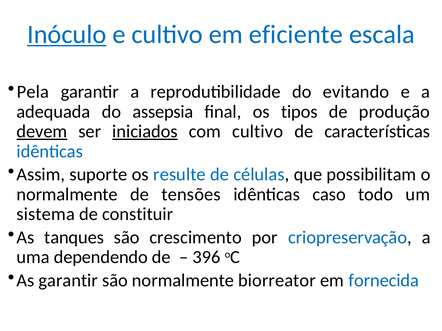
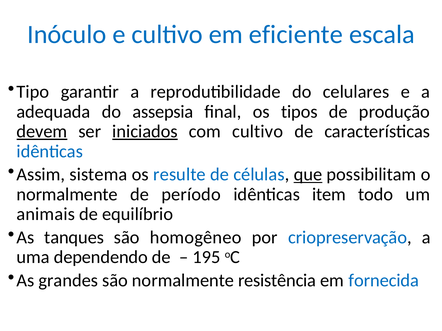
Inóculo underline: present -> none (67, 34)
Pela: Pela -> Tipo (33, 92)
evitando: evitando -> celulares (356, 92)
suporte: suporte -> sistema (98, 175)
que underline: none -> present (308, 175)
tensões: tensões -> período (191, 195)
caso: caso -> item (329, 195)
sistema: sistema -> animais (46, 215)
constituir: constituir -> equilíbrio (138, 215)
crescimento: crescimento -> homogêneo (196, 238)
396: 396 -> 195 (206, 258)
As garantir: garantir -> grandes (68, 281)
biorreator: biorreator -> resistência (277, 281)
